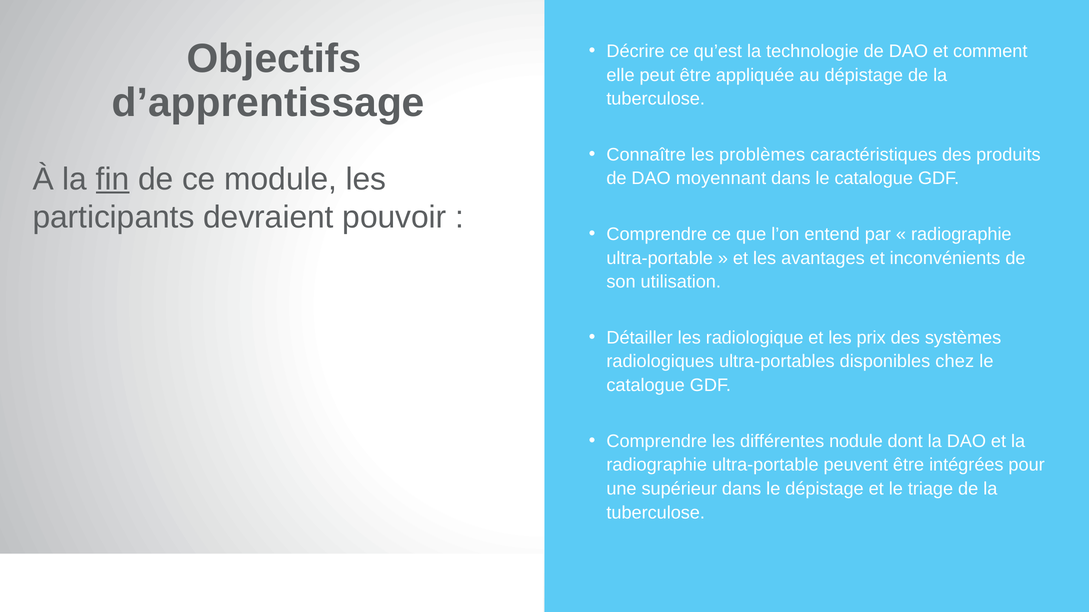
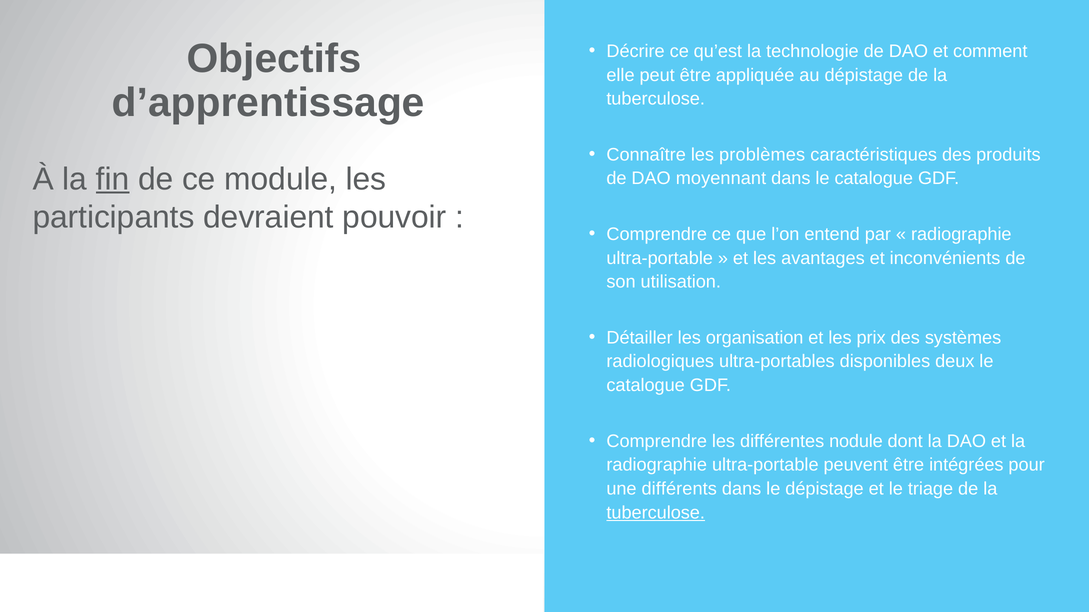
radiologique: radiologique -> organisation (755, 338)
chez: chez -> deux (955, 362)
supérieur: supérieur -> différents (679, 489)
tuberculose underline: none -> present (656, 513)
